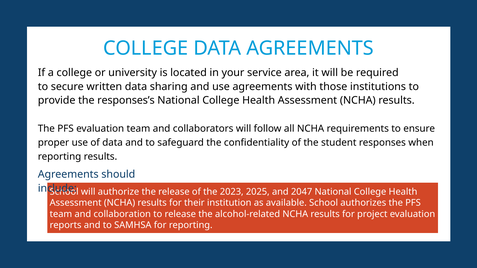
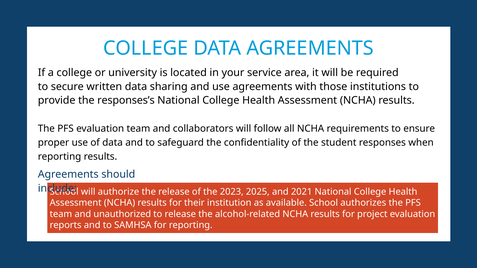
2047: 2047 -> 2021 (302, 192)
collaboration: collaboration -> unauthorized (122, 214)
